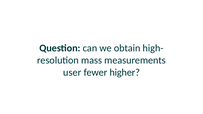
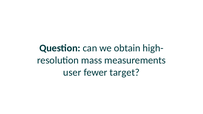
higher: higher -> target (125, 73)
